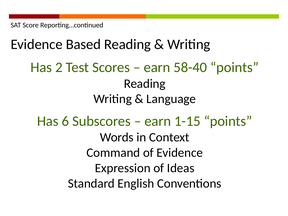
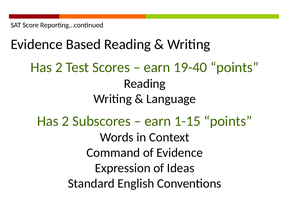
58-40: 58-40 -> 19-40 (190, 67)
6: 6 -> 2 (65, 121)
